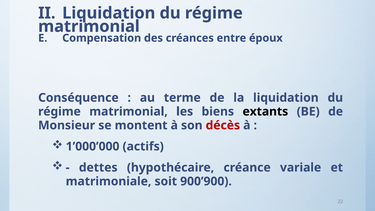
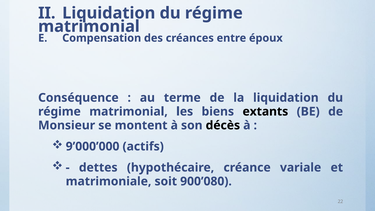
décès colour: red -> black (223, 125)
1’000’000: 1’000’000 -> 9’000’000 (93, 146)
900’900: 900’900 -> 900’080 (206, 181)
